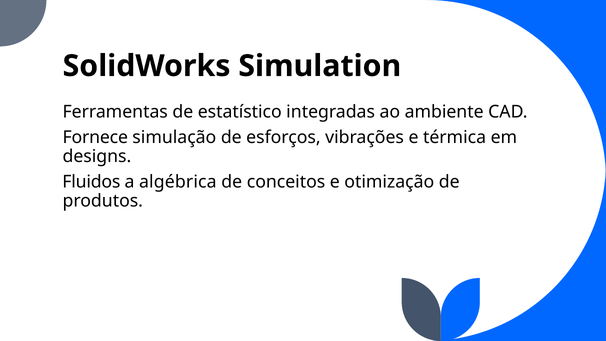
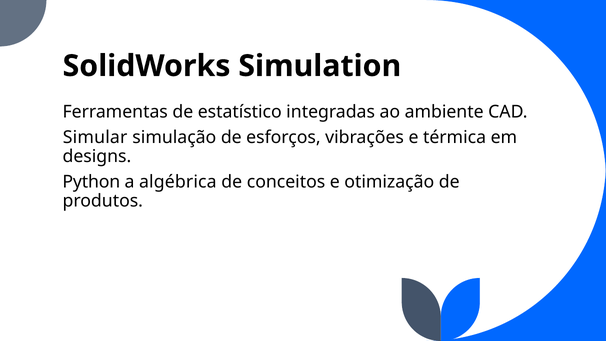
Fornece: Fornece -> Simular (95, 137)
Fluidos: Fluidos -> Python (91, 182)
